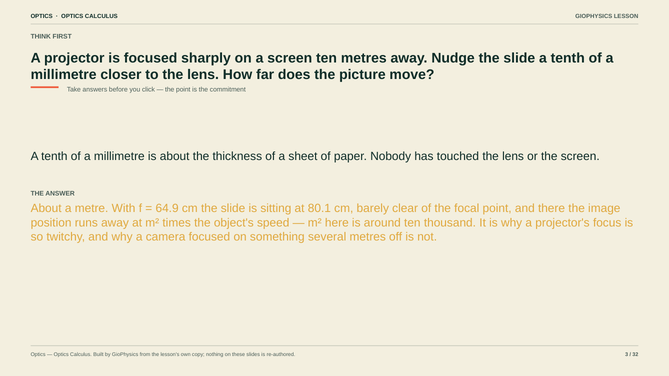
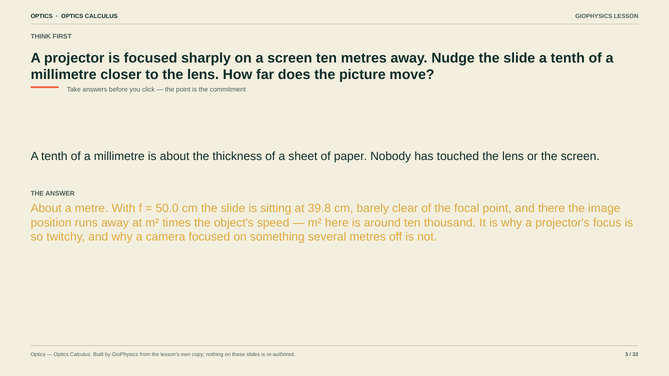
64.9: 64.9 -> 50.0 (167, 209)
80.1: 80.1 -> 39.8 (319, 209)
